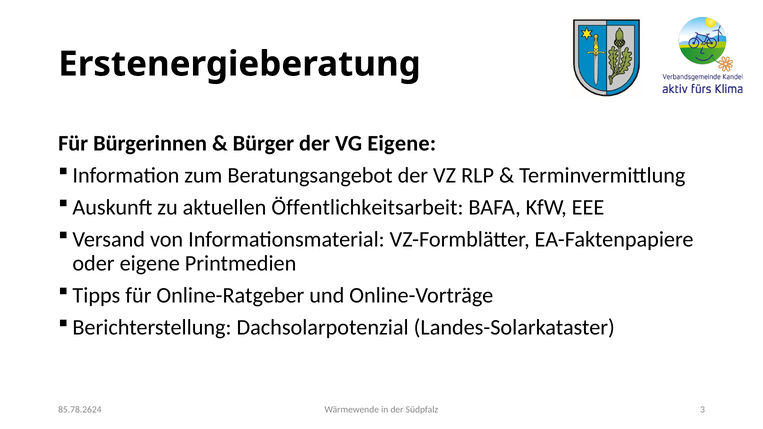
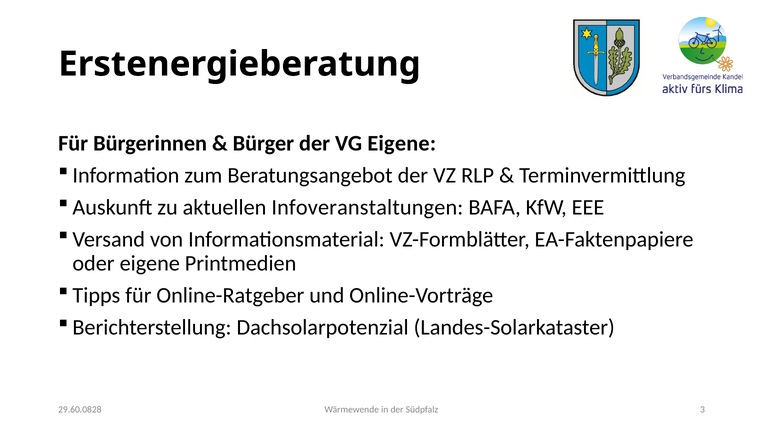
Öffentlichkeitsarbeit: Öffentlichkeitsarbeit -> Infoveranstaltungen (367, 207)
85.78.2624: 85.78.2624 -> 29.60.0828 (80, 410)
